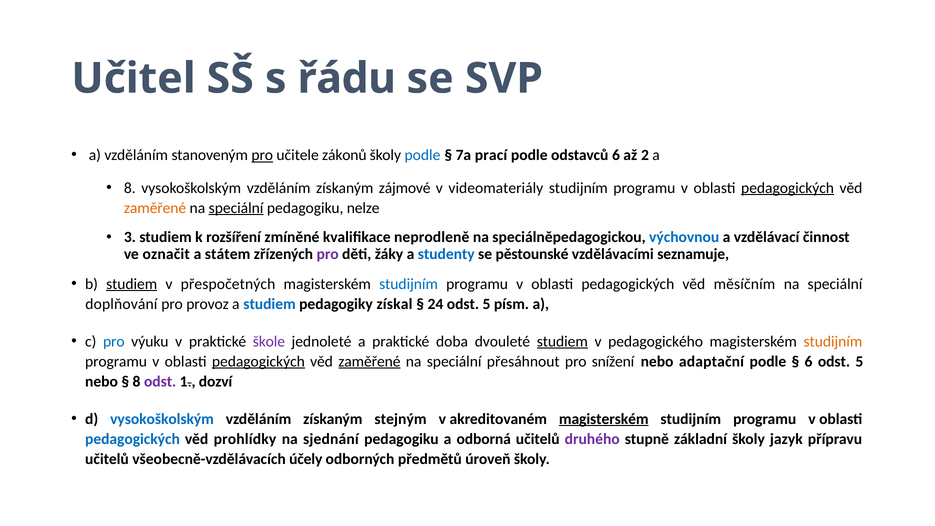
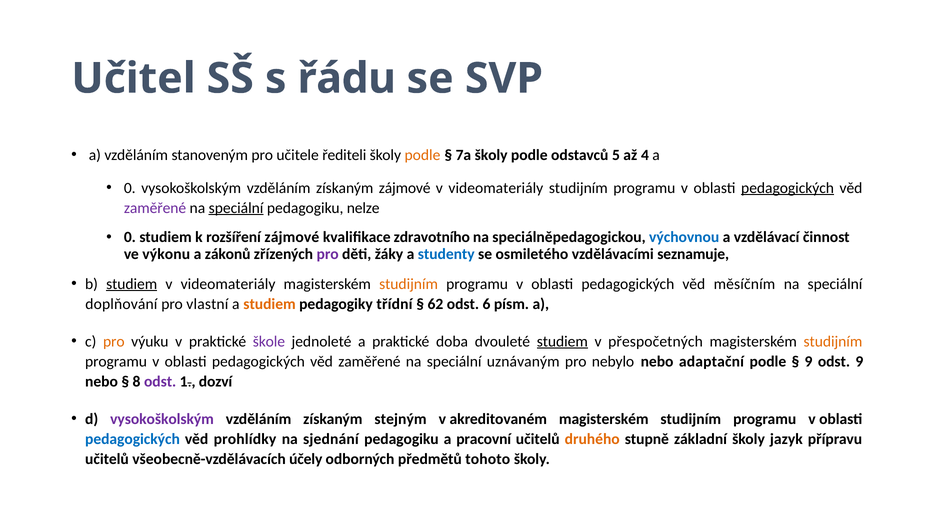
pro underline: present -> none (262, 155)
zákonů: zákonů -> řediteli (344, 155)
podle colour: blue -> orange (422, 155)
7a prací: prací -> školy (491, 155)
odstavců 6: 6 -> 5 (616, 155)
2: 2 -> 4 (645, 155)
8: 8 -> 0 (130, 188)
zaměřené colour: orange -> purple (155, 208)
3: 3 -> 0 (130, 237)
rozšíření zmíněné: zmíněné -> zájmové (292, 237)
neprodleně: neprodleně -> zdravotního (432, 237)
označit: označit -> výkonu (166, 254)
státem: státem -> zákonů (228, 254)
pěstounské: pěstounské -> osmiletého (532, 254)
přespočetných: přespočetných -> videomateriály (228, 284)
studijním colour: blue -> orange (409, 284)
provoz: provoz -> vlastní (207, 304)
studiem colour: blue -> orange (270, 304)
získal: získal -> třídní (394, 304)
24: 24 -> 62 (435, 304)
5: 5 -> 6 (486, 304)
pro colour: blue -> orange (114, 341)
pedagogického: pedagogického -> přespočetných (656, 341)
pedagogických underline: present -> none (258, 361)
zaměřené underline: present -> none (369, 361)
přesáhnout: přesáhnout -> uznávaným (523, 361)
snížení: snížení -> nebylo (613, 361)
6: 6 -> 9 (809, 361)
5: 5 -> 9 (859, 361)
vysokoškolským colour: blue -> purple (162, 419)
magisterském underline: present -> none (604, 419)
odborná: odborná -> pracovní (484, 439)
druhého colour: purple -> orange (592, 439)
úroveň: úroveň -> tohoto (488, 459)
